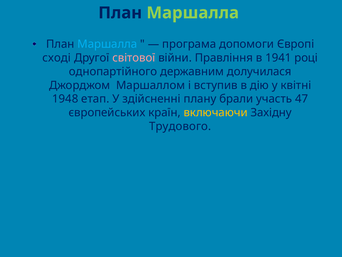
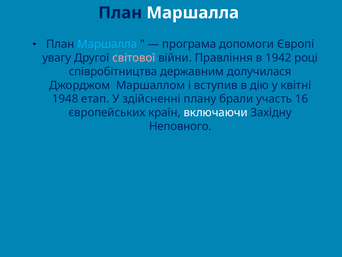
Маршалла colour: light green -> white (193, 13)
сході: сході -> увагу (57, 58)
1941: 1941 -> 1942 (278, 58)
однопартійного: однопартійного -> співробітництва (113, 71)
47: 47 -> 16 (302, 99)
включаючи colour: yellow -> white (216, 112)
Трудового: Трудового -> Неповного (180, 126)
